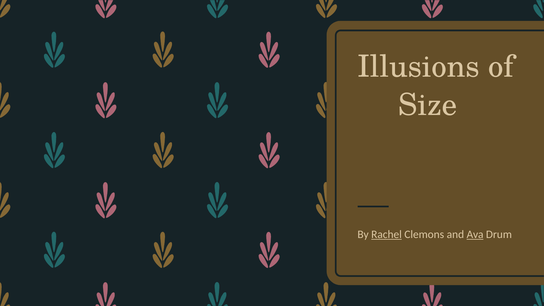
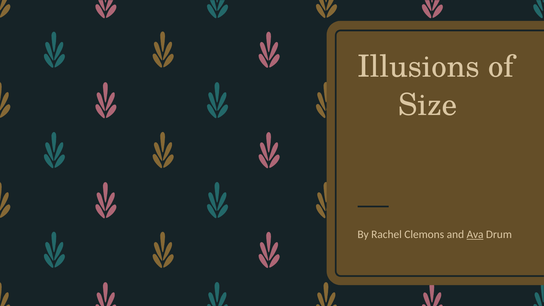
Rachel underline: present -> none (387, 234)
